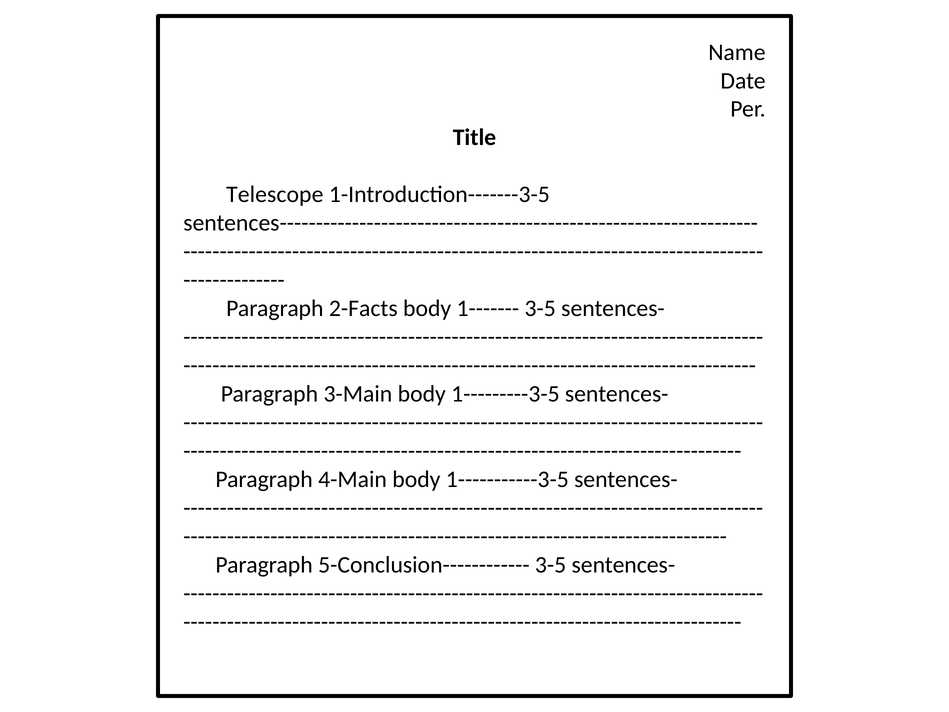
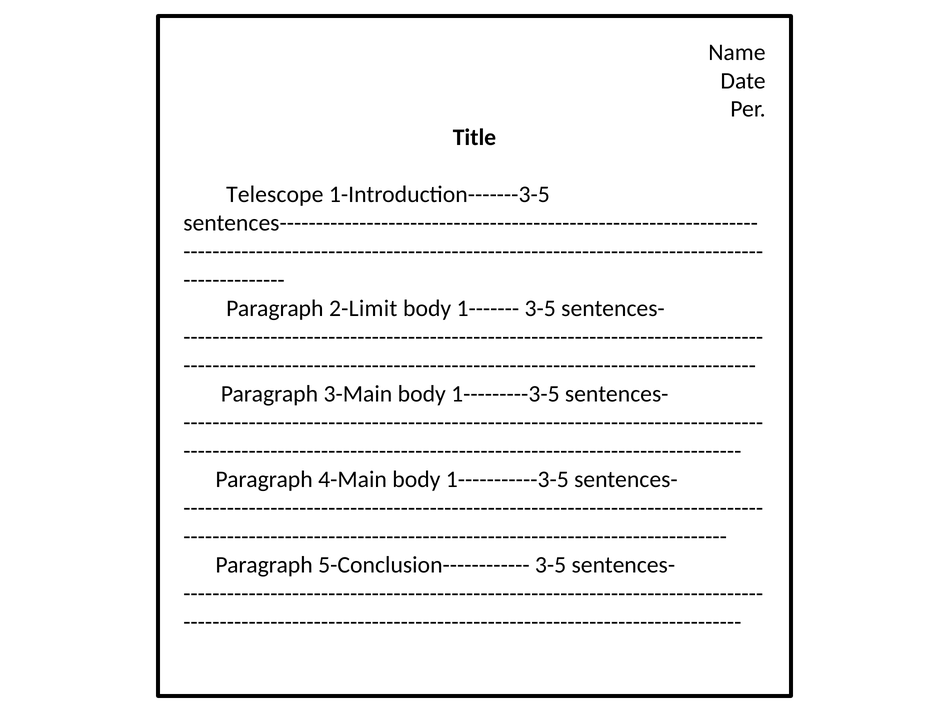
2-Facts: 2-Facts -> 2-Limit (363, 308)
